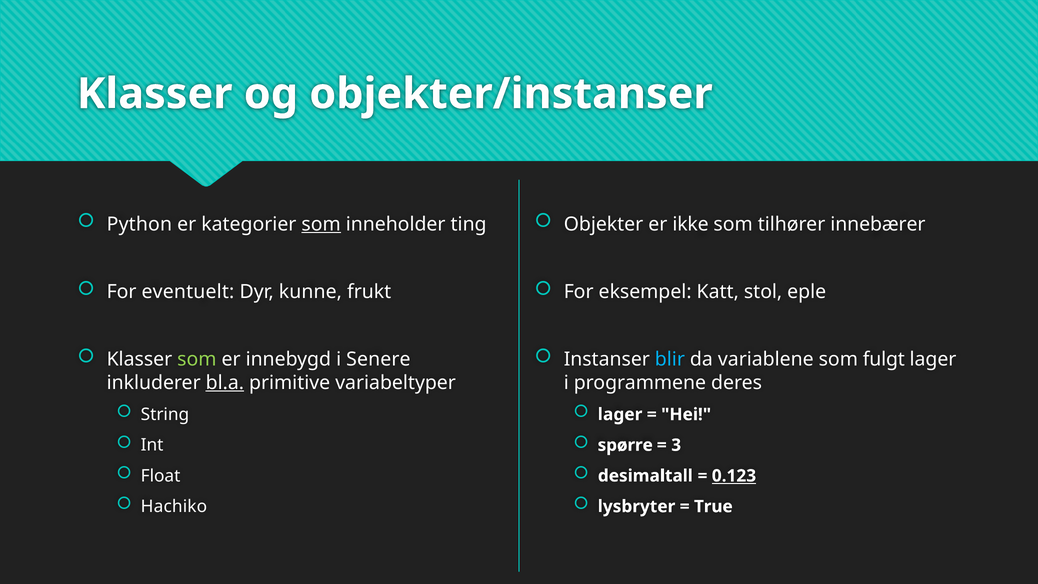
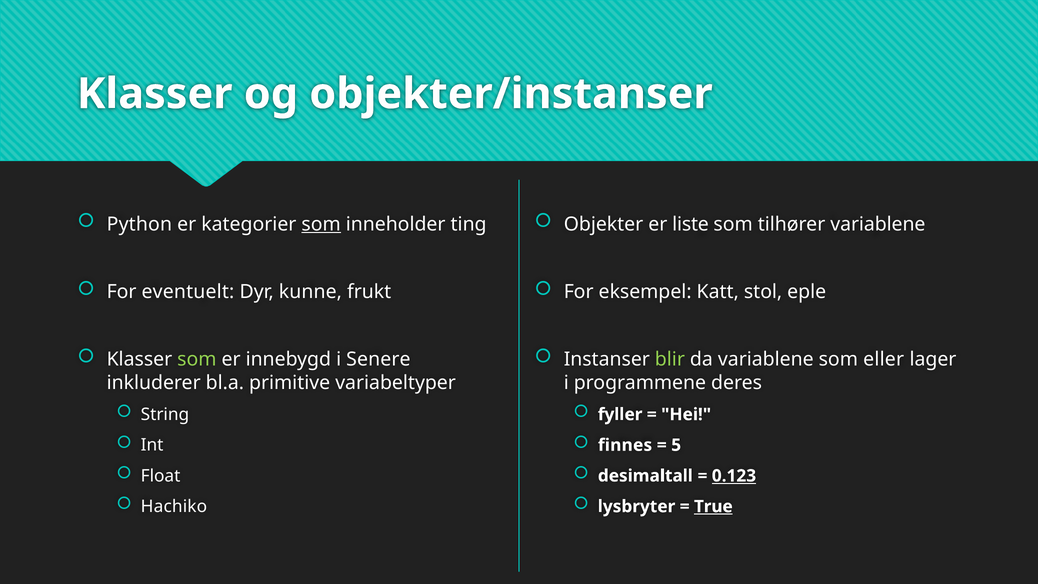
ikke: ikke -> liste (691, 224)
tilhører innebærer: innebærer -> variablene (878, 224)
blir colour: light blue -> light green (670, 359)
fulgt: fulgt -> eller (884, 359)
bl.a underline: present -> none (225, 383)
lager: lager -> fyller (620, 414)
spørre: spørre -> finnes (625, 445)
3: 3 -> 5 (676, 445)
True underline: none -> present (713, 506)
